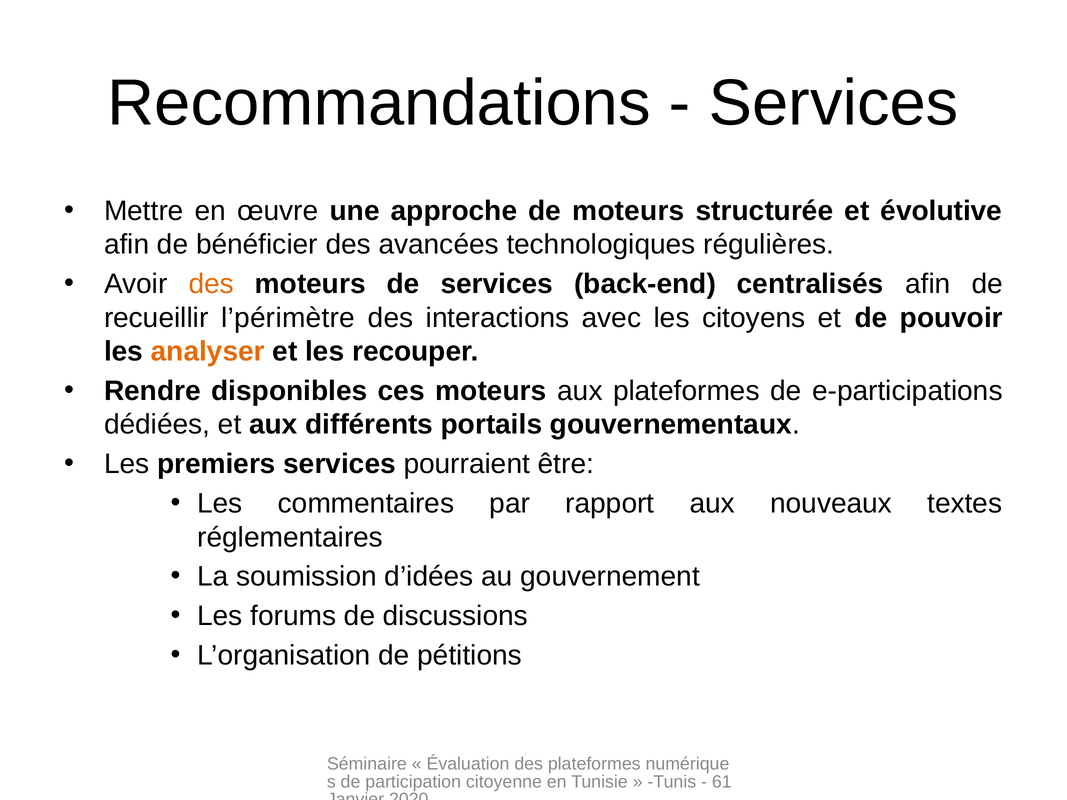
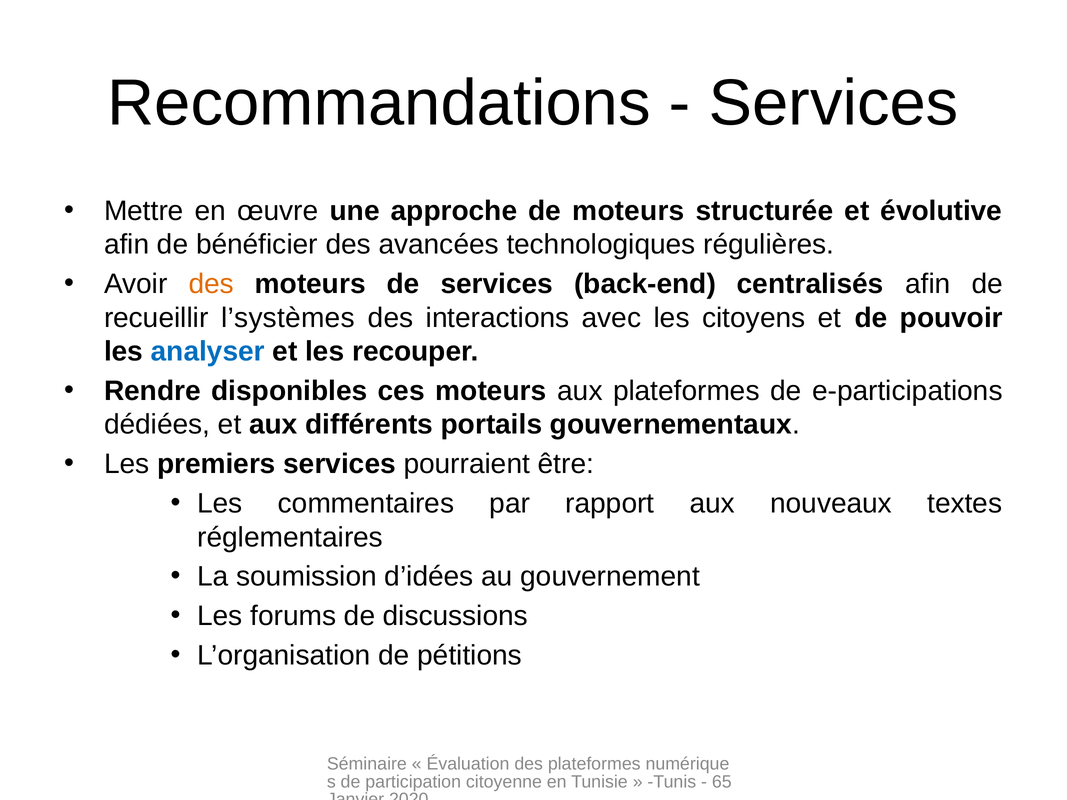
l’périmètre: l’périmètre -> l’systèmes (288, 318)
analyser colour: orange -> blue (208, 352)
61: 61 -> 65 (722, 782)
